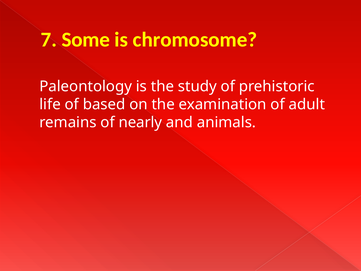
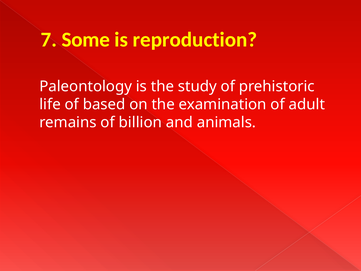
chromosome: chromosome -> reproduction (195, 40)
nearly: nearly -> billion (140, 122)
